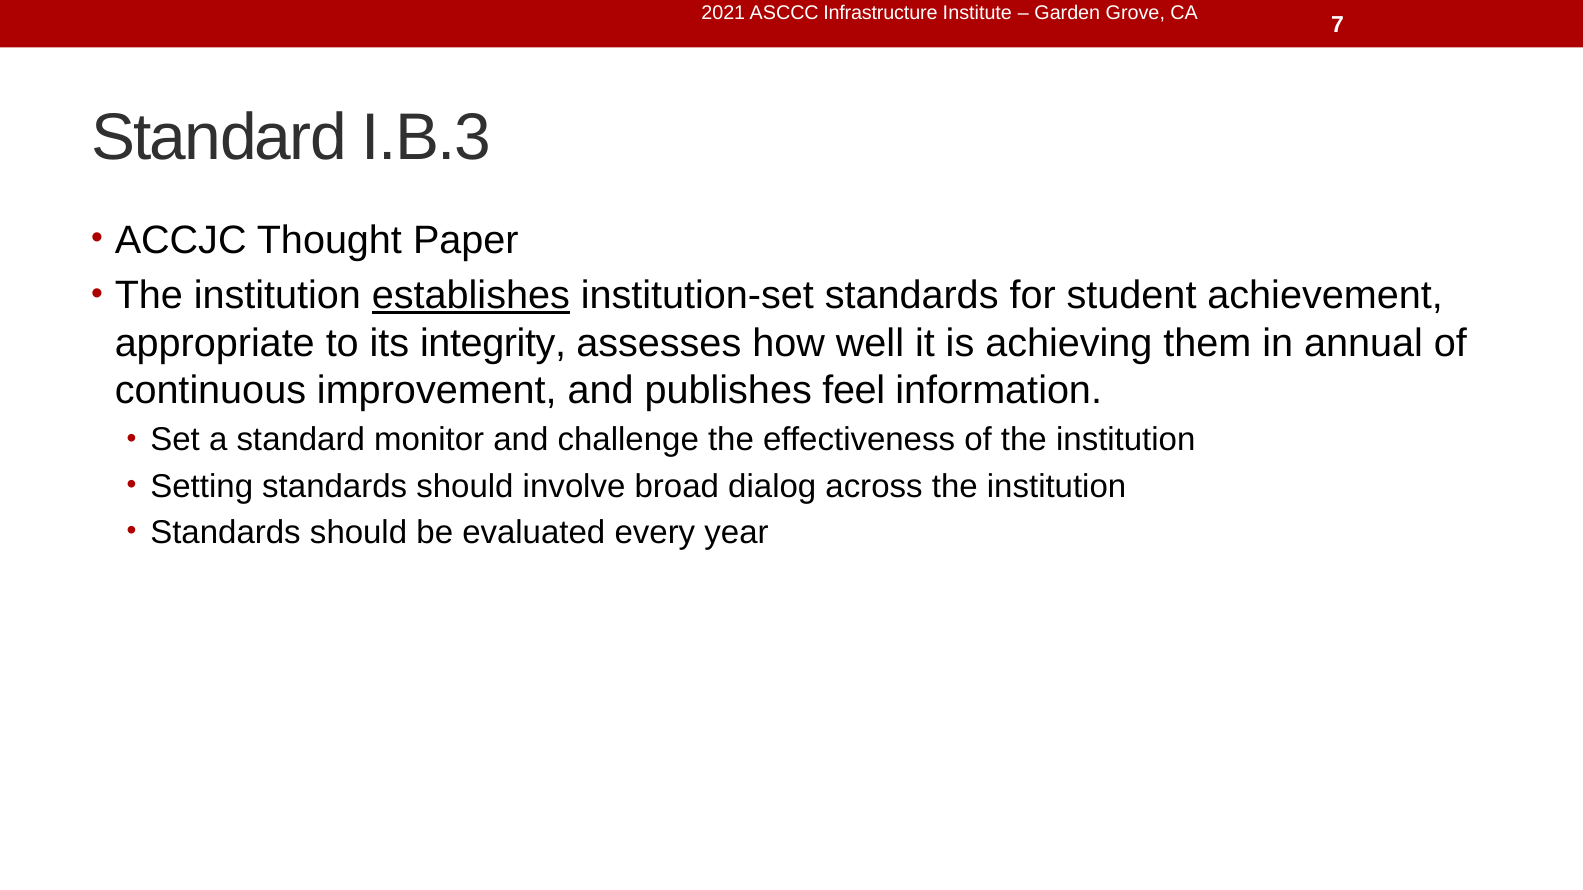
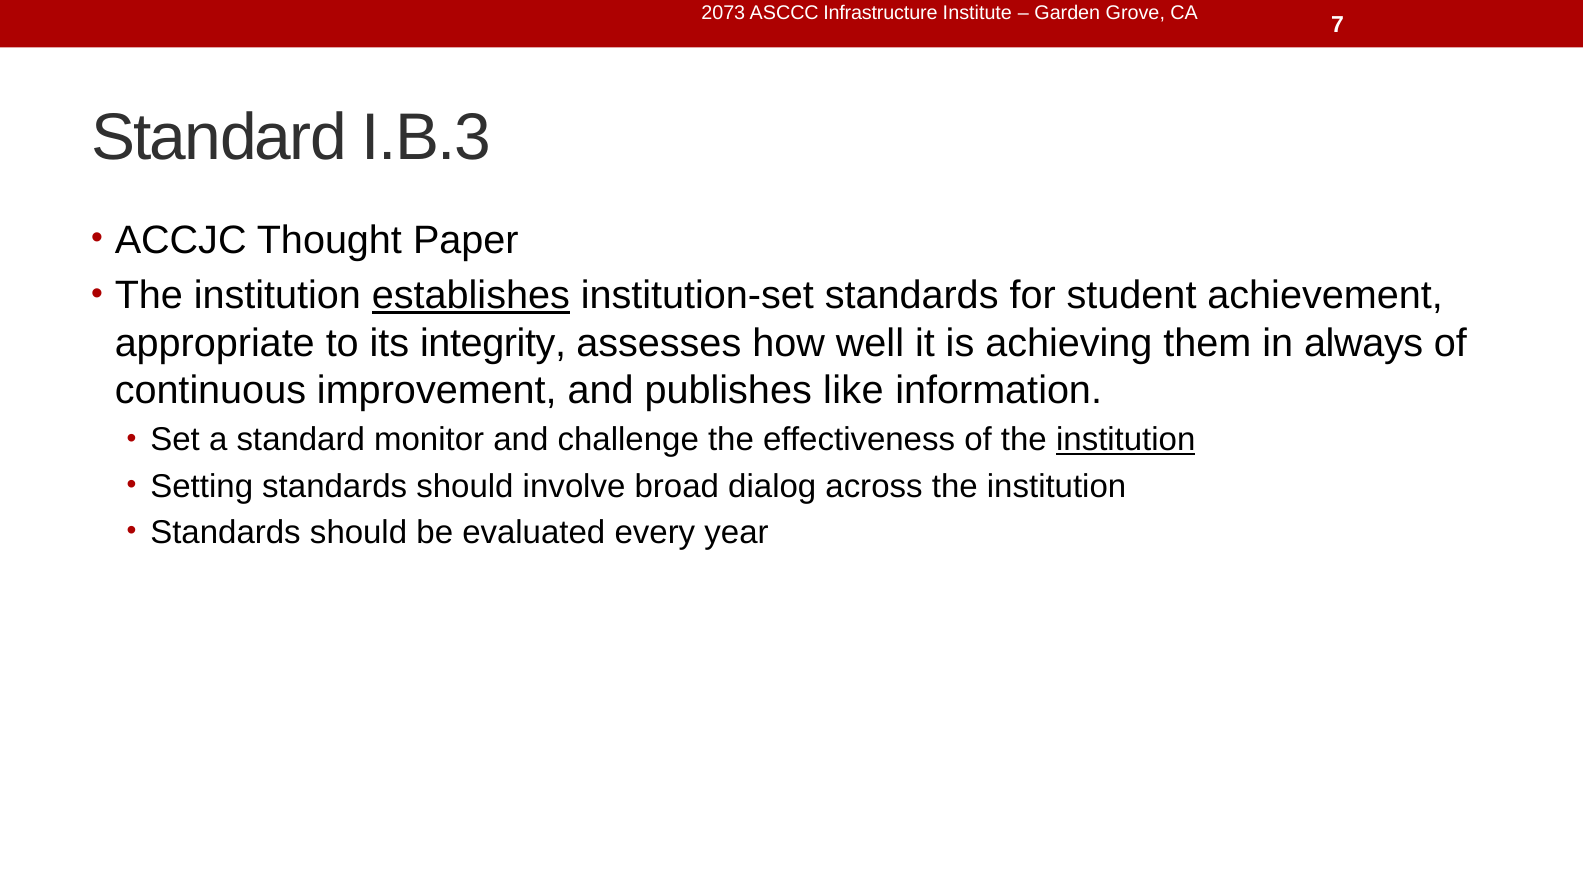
2021: 2021 -> 2073 (723, 13)
annual: annual -> always (1364, 343)
feel: feel -> like (853, 391)
institution underline: none -> present (1126, 440)
